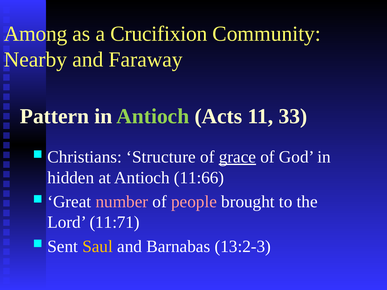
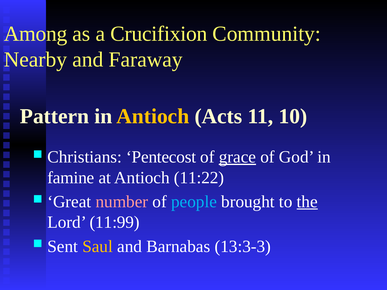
Antioch colour: light green -> yellow (153, 116)
33: 33 -> 10 (293, 116)
Structure: Structure -> Pentecost (161, 157)
hidden: hidden -> famine (71, 178)
11:66: 11:66 -> 11:22 (199, 178)
people colour: pink -> light blue (194, 202)
the underline: none -> present (307, 202)
11:71: 11:71 -> 11:99 (115, 222)
13:2-3: 13:2-3 -> 13:3-3 (243, 247)
